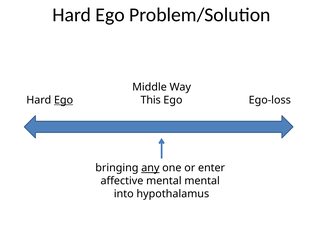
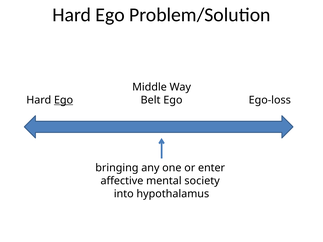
This: This -> Belt (151, 100)
any underline: present -> none (150, 168)
mental mental: mental -> society (202, 181)
